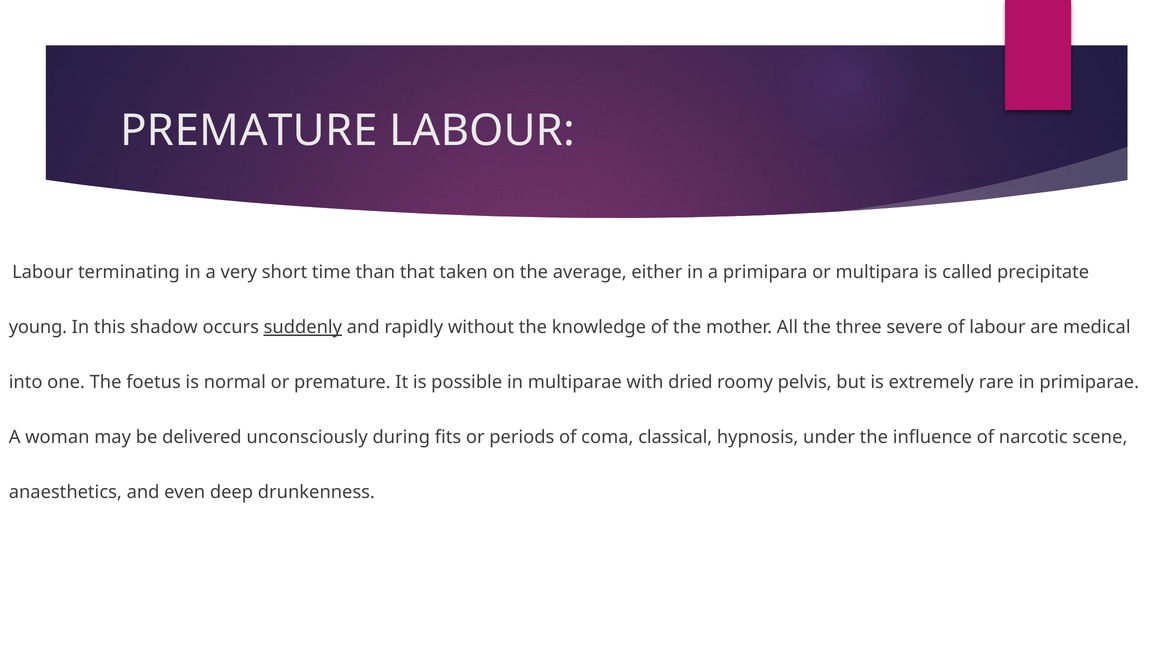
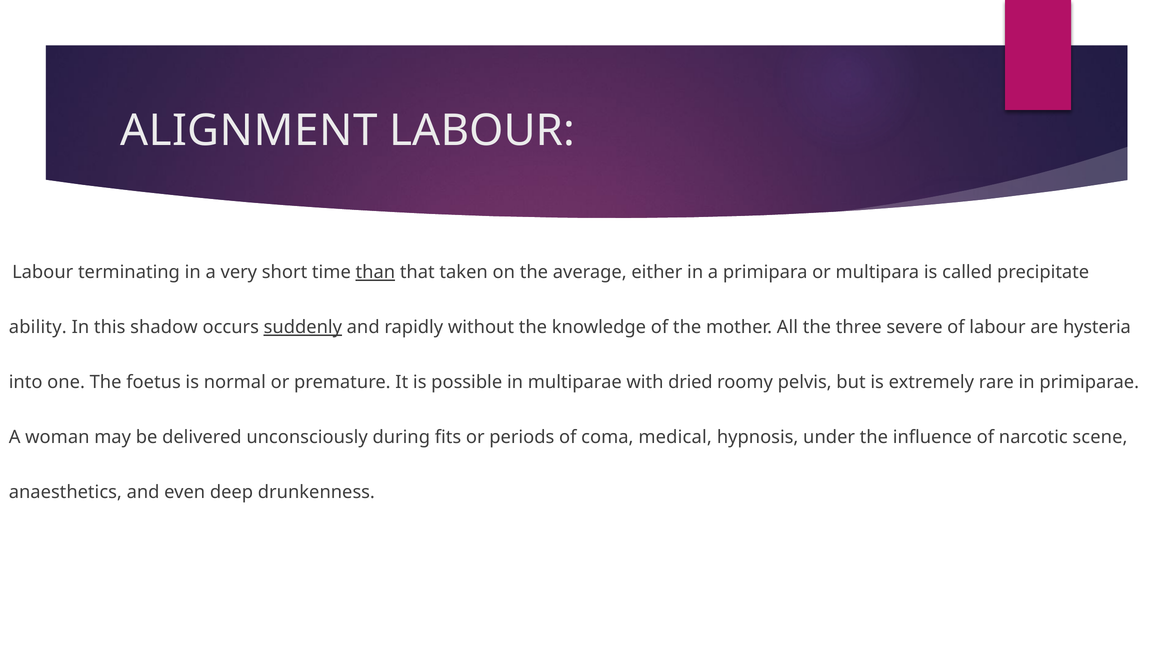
PREMATURE: PREMATURE -> ALIGNMENT (249, 131)
than underline: none -> present (375, 273)
young: young -> ability (38, 328)
medical: medical -> hysteria (1097, 328)
classical: classical -> medical (675, 438)
